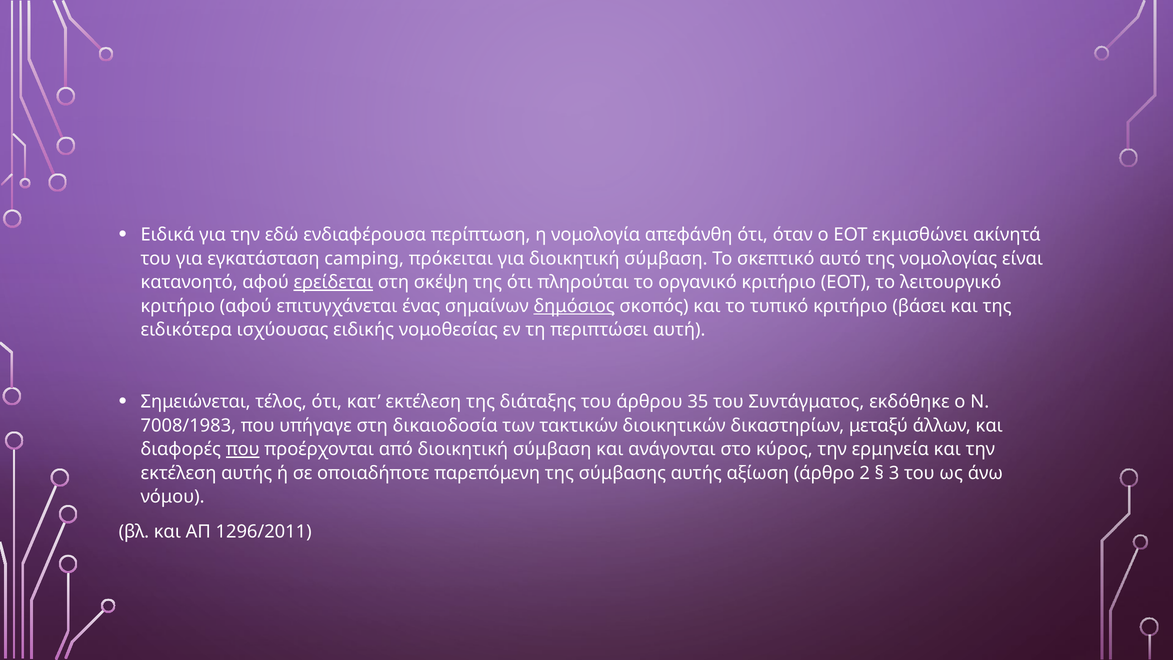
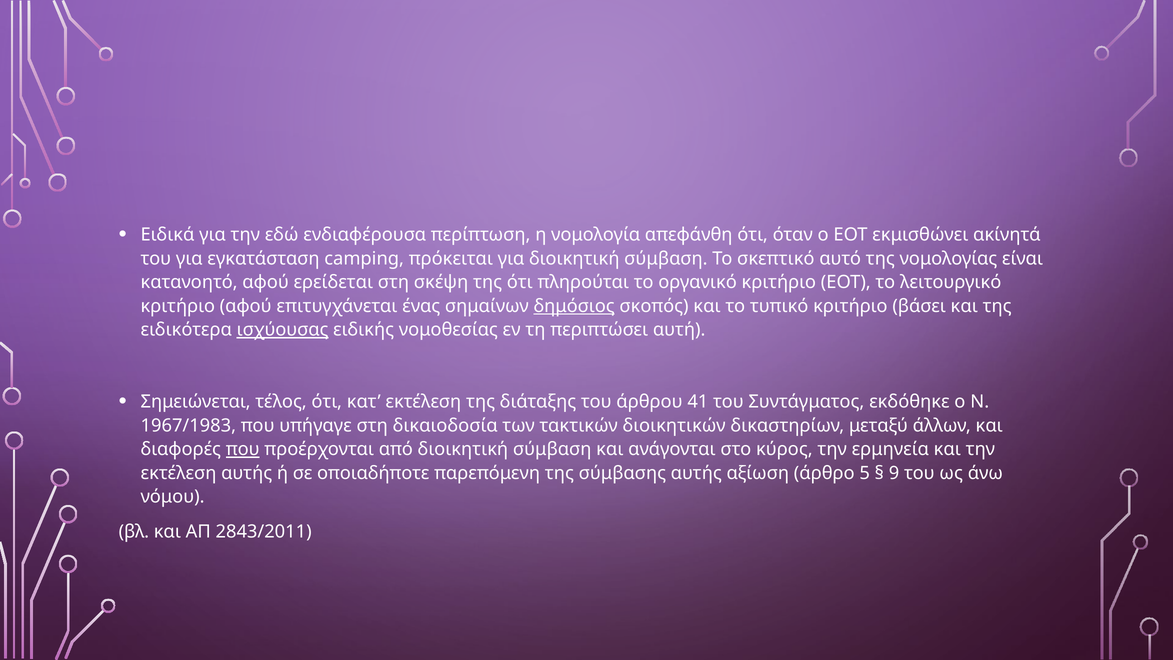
ερείδεται underline: present -> none (333, 282)
ισχύουσας underline: none -> present (283, 330)
35: 35 -> 41 (698, 402)
7008/1983: 7008/1983 -> 1967/1983 (188, 426)
2: 2 -> 5 (865, 473)
3: 3 -> 9 (894, 473)
1296/2011: 1296/2011 -> 2843/2011 (264, 531)
